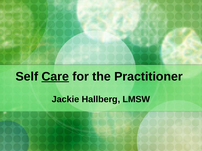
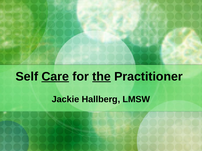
the underline: none -> present (102, 77)
